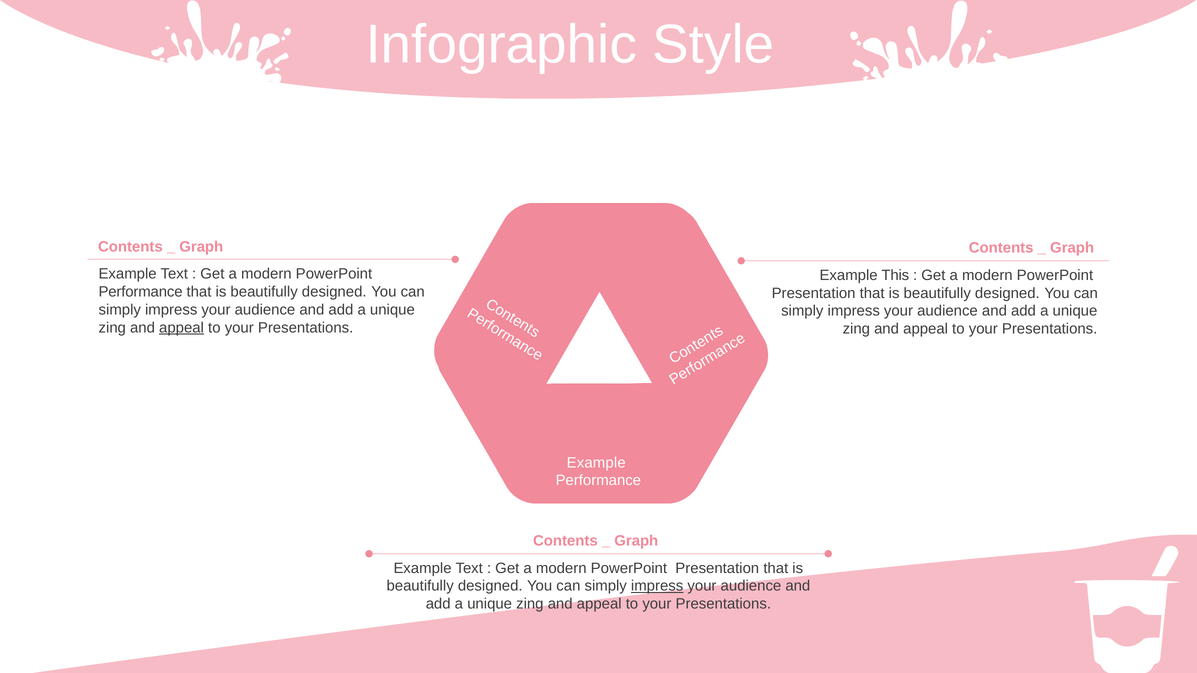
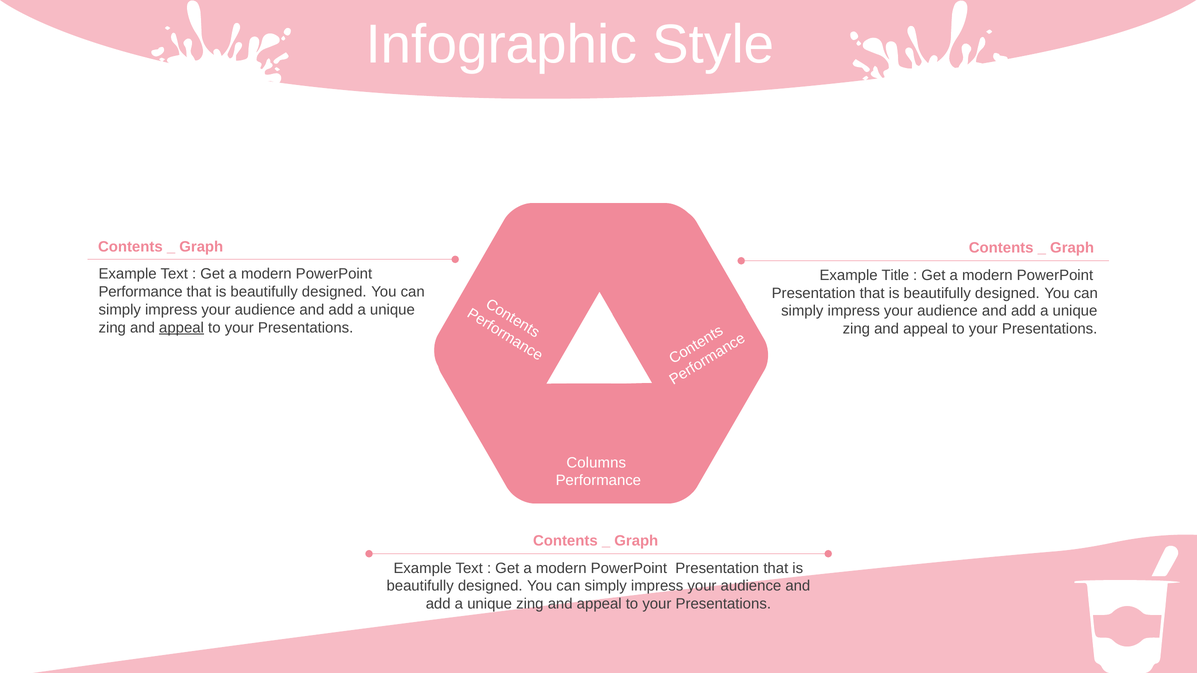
This: This -> Title (895, 275)
Example: Example -> Columns (596, 463)
impress underline: present -> none (657, 586)
